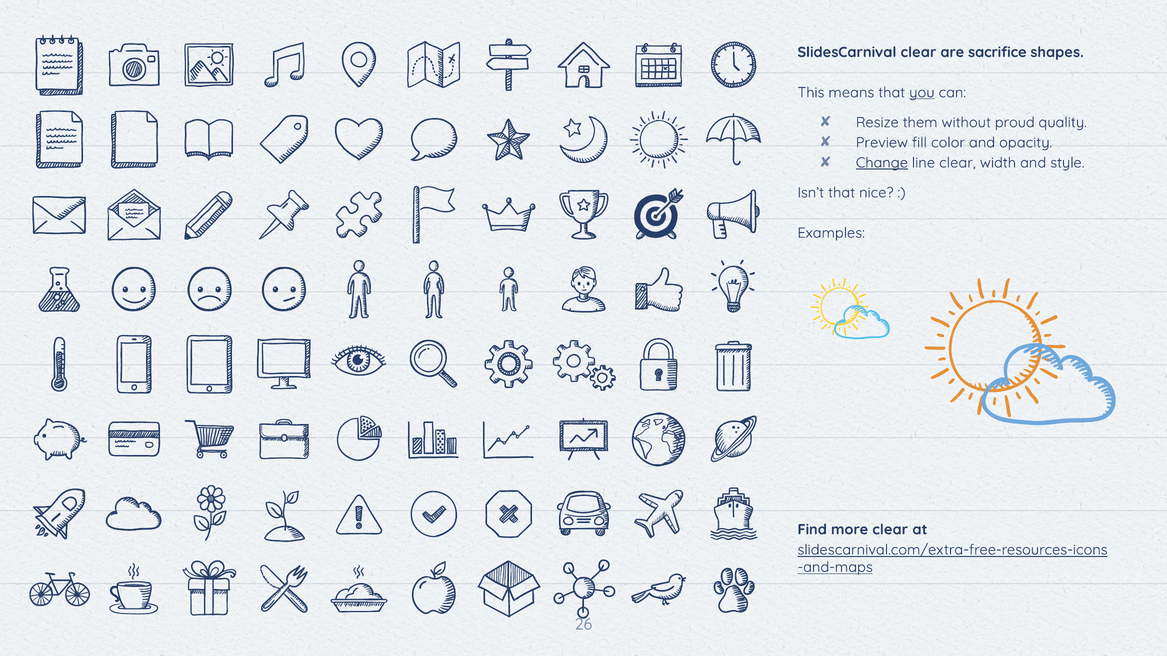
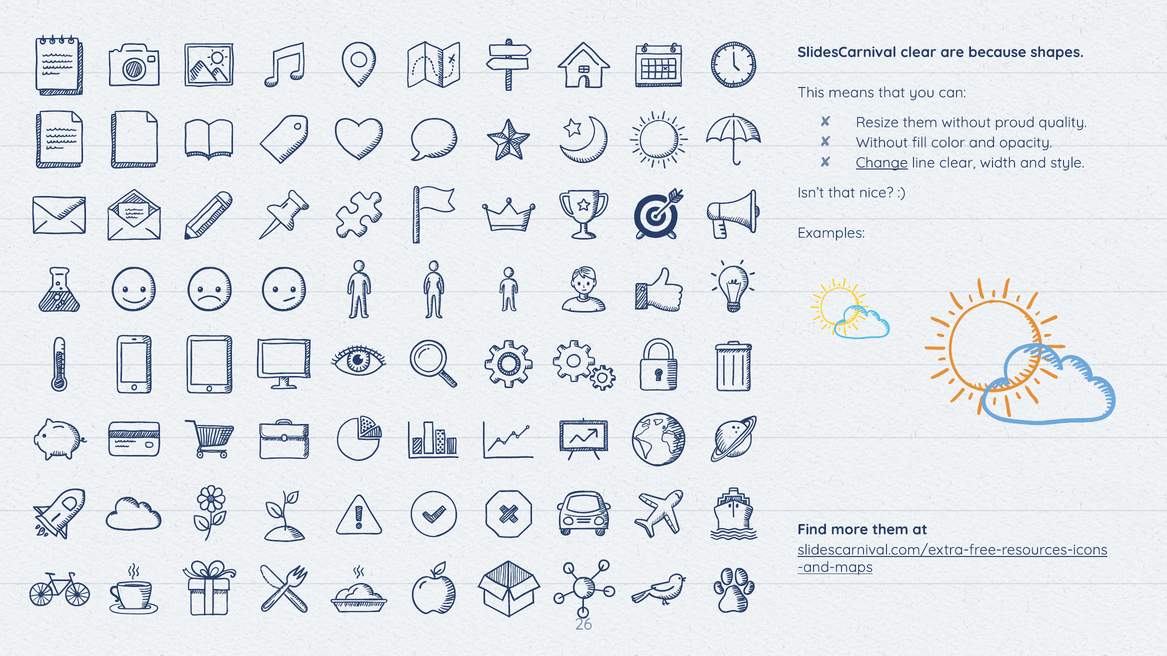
sacrifice: sacrifice -> because (997, 52)
you underline: present -> none (922, 93)
Preview: Preview -> Without (882, 143)
more clear: clear -> them (890, 530)
